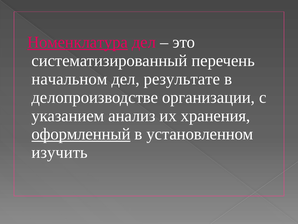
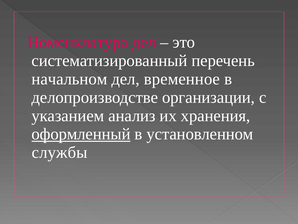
Номенклатура underline: present -> none (78, 42)
результате: результате -> временное (182, 79)
изучить: изучить -> службы (60, 152)
